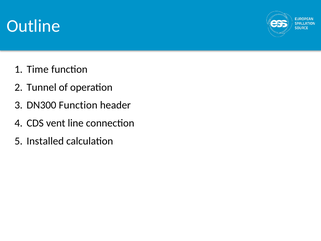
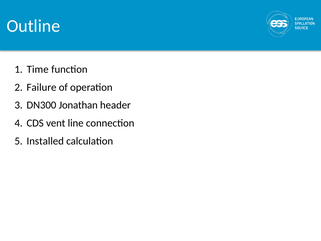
Tunnel: Tunnel -> Failure (41, 87)
DN300 Function: Function -> Jonathan (78, 105)
